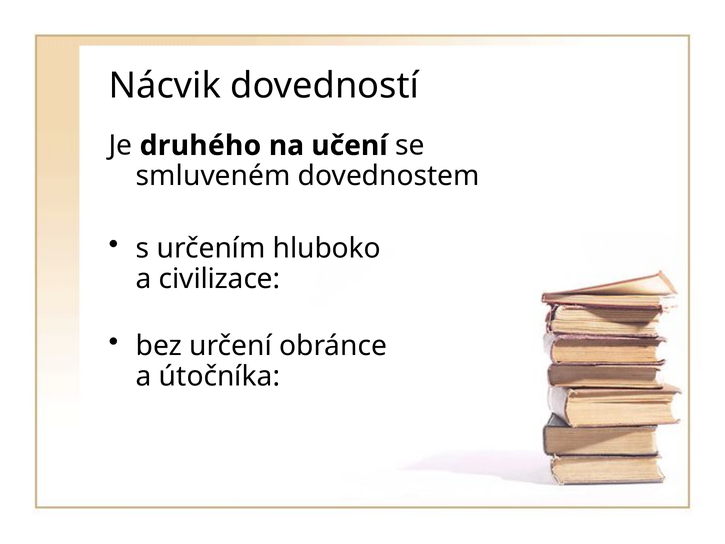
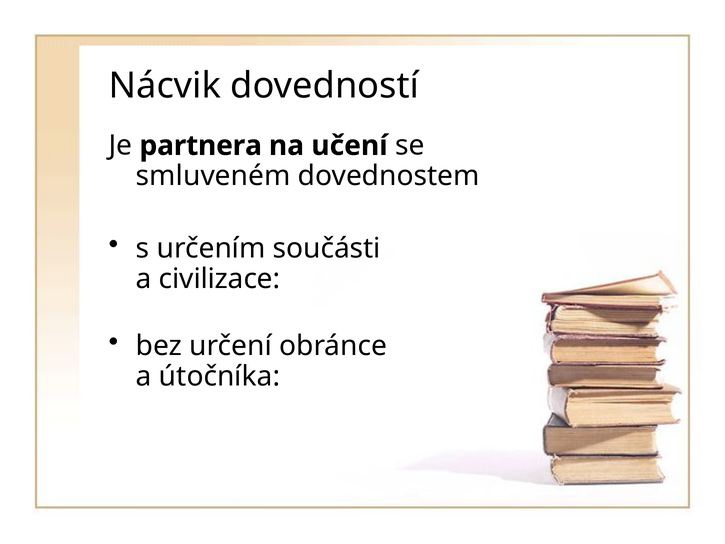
druhého: druhého -> partnera (201, 146)
hluboko: hluboko -> součásti (327, 248)
